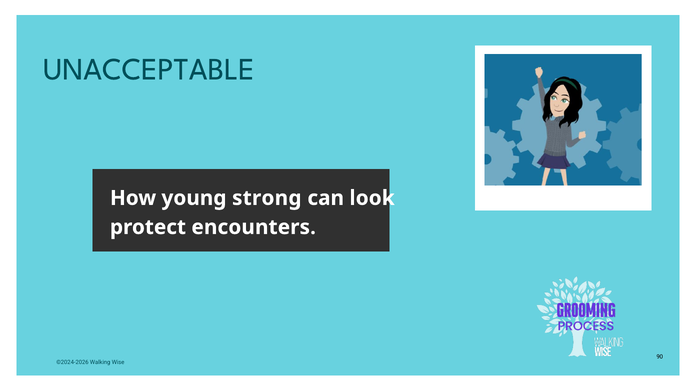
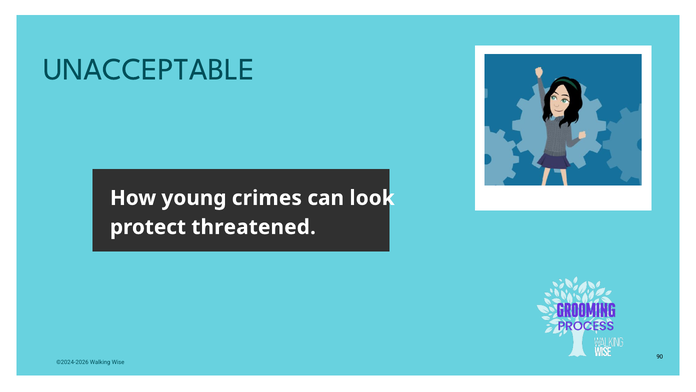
strong: strong -> crimes (267, 198)
encounters: encounters -> threatened (254, 227)
